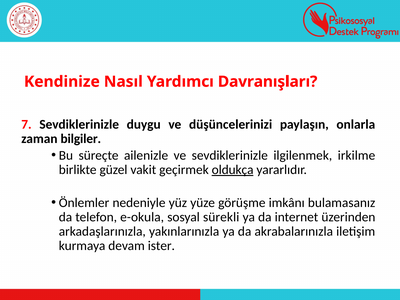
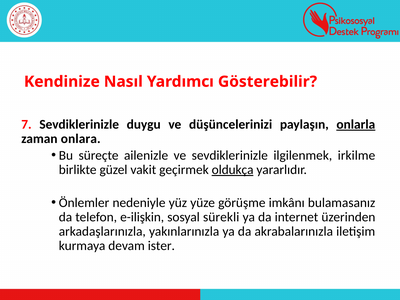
Davranışları: Davranışları -> Gösterebilir (268, 82)
onlarla underline: none -> present (356, 124)
bilgiler: bilgiler -> onlara (81, 139)
e-okula: e-okula -> e-ilişkin (142, 217)
